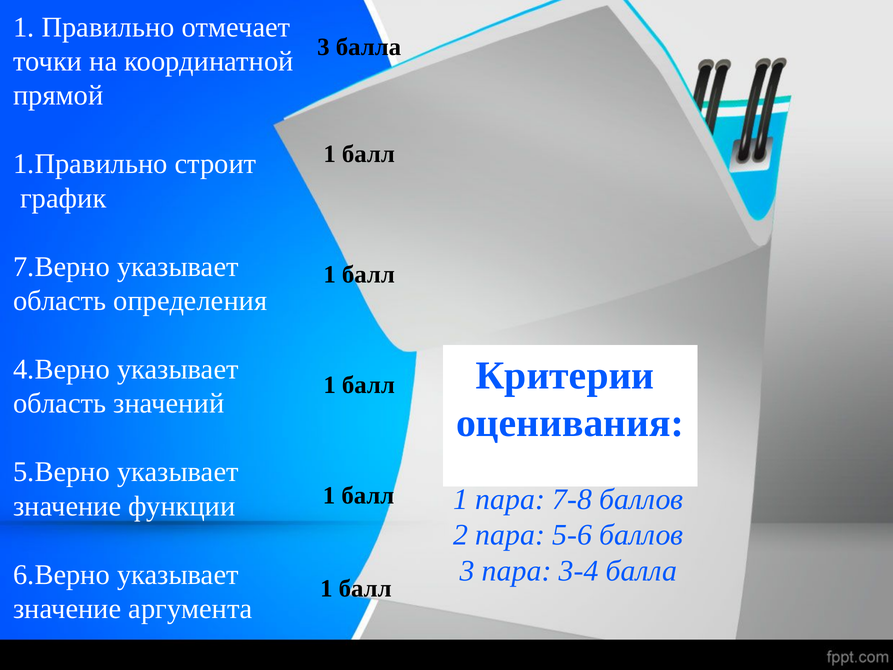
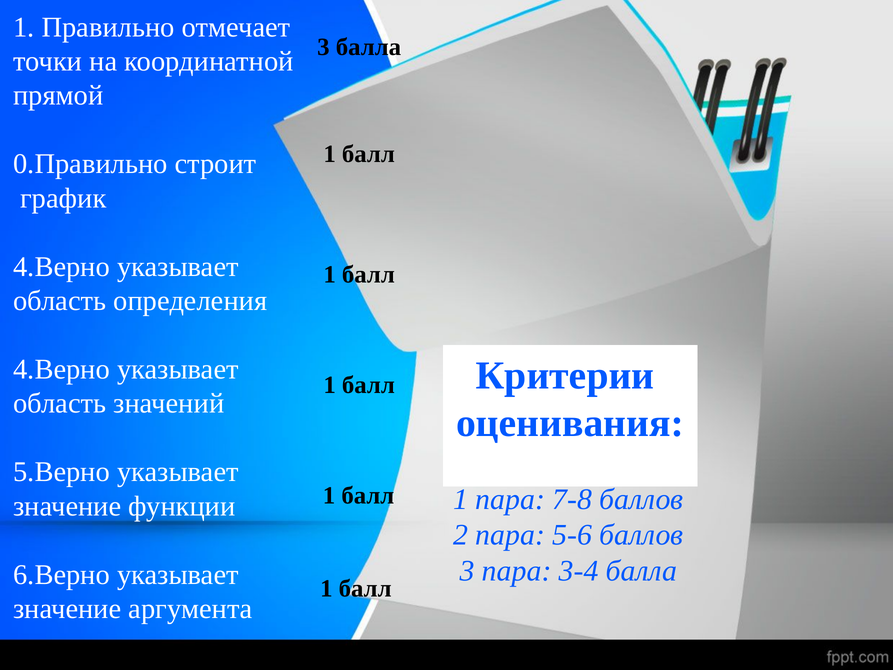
1.Правильно: 1.Правильно -> 0.Правильно (90, 164)
7.Верно: 7.Верно -> 4.Верно (62, 267)
